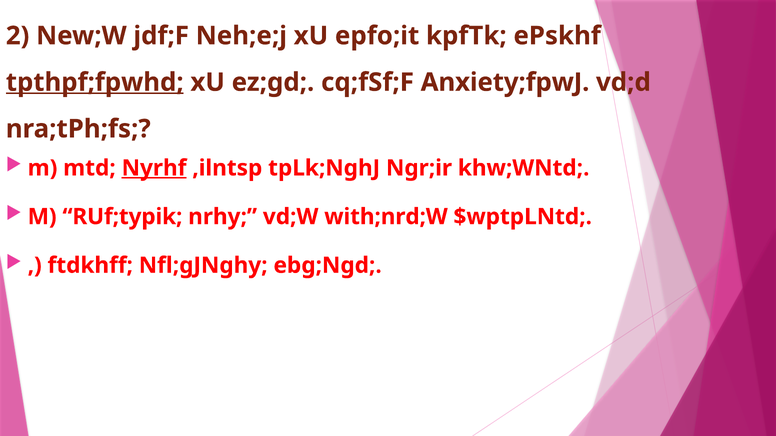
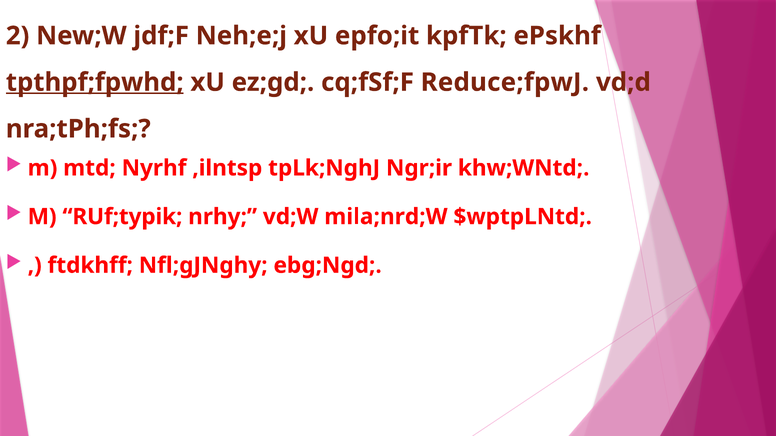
Anxiety;fpwJ: Anxiety;fpwJ -> Reduce;fpwJ (505, 82)
Nyrhf underline: present -> none (154, 168)
with;nrd;W: with;nrd;W -> mila;nrd;W (386, 217)
